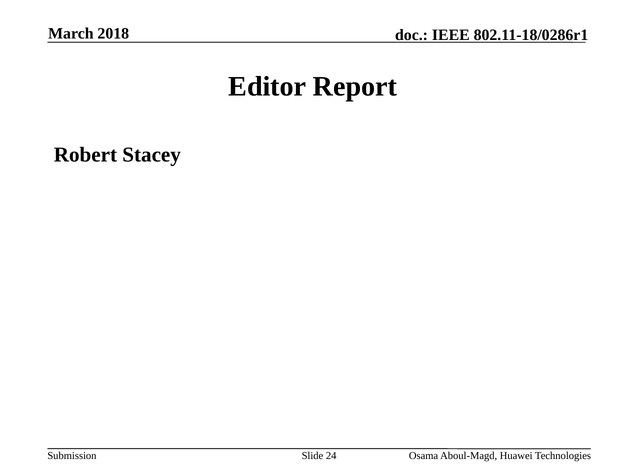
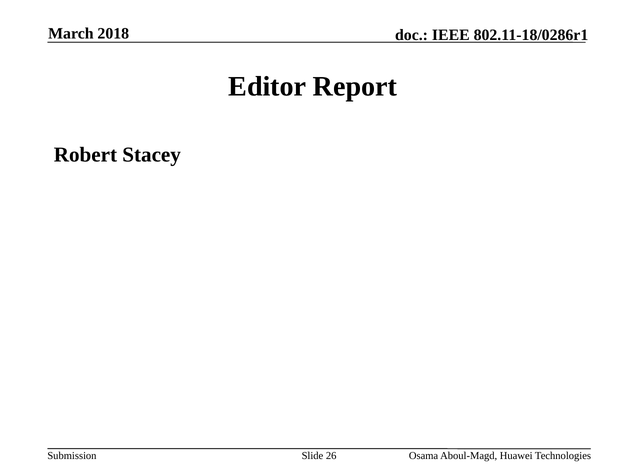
24: 24 -> 26 (331, 455)
